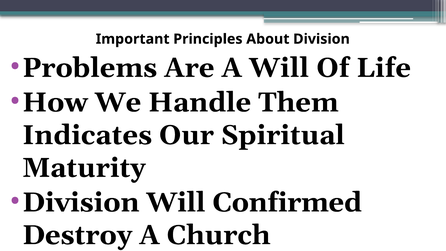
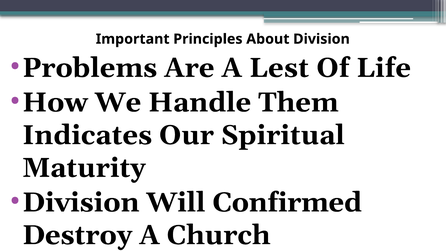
A Will: Will -> Lest (279, 68)
